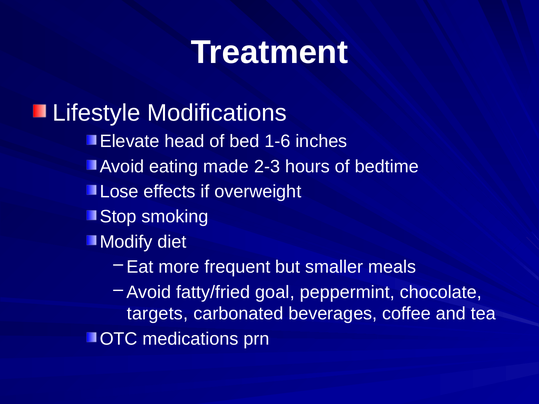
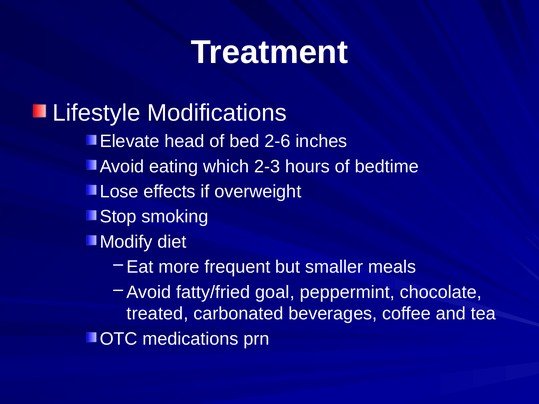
1-6: 1-6 -> 2-6 (277, 141)
made: made -> which (226, 167)
targets: targets -> treated (158, 314)
